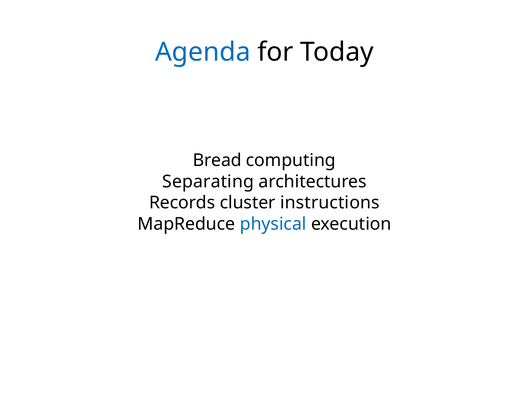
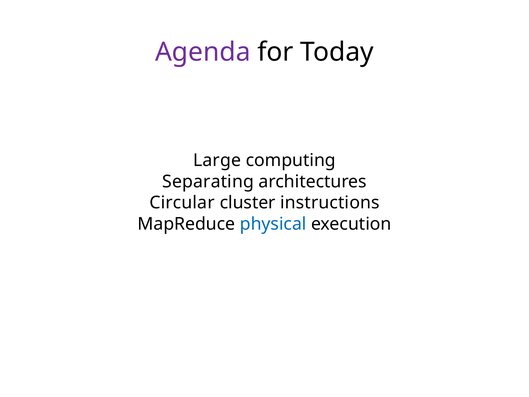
Agenda colour: blue -> purple (203, 52)
Bread: Bread -> Large (217, 160)
Records: Records -> Circular (182, 203)
